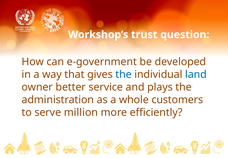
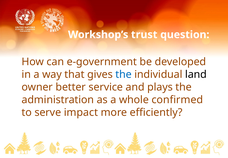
land colour: blue -> black (196, 74)
customers: customers -> confirmed (177, 100)
million: million -> impact (81, 112)
